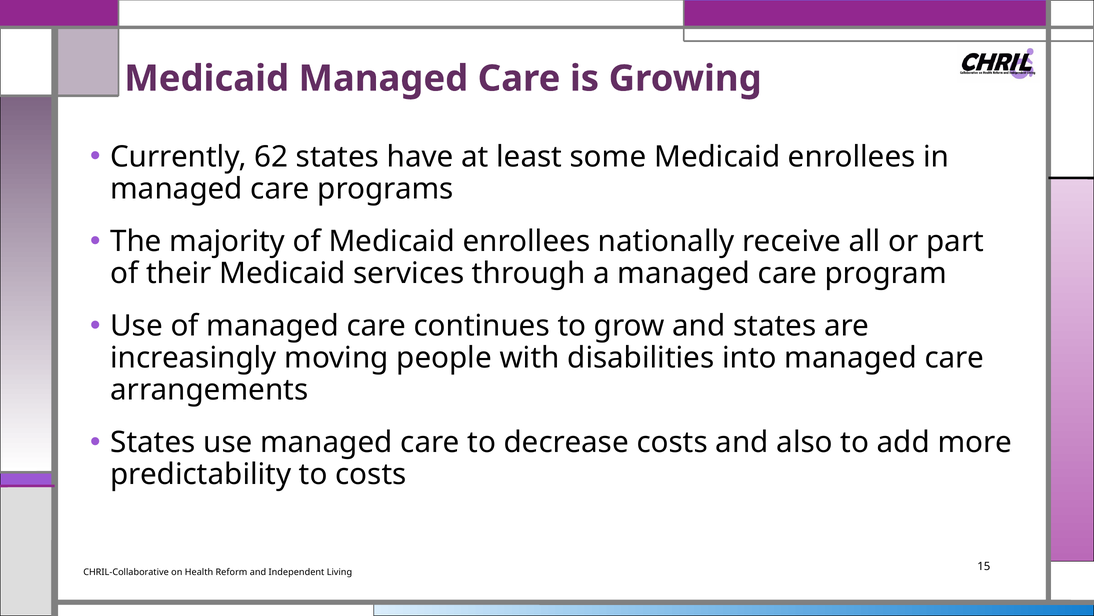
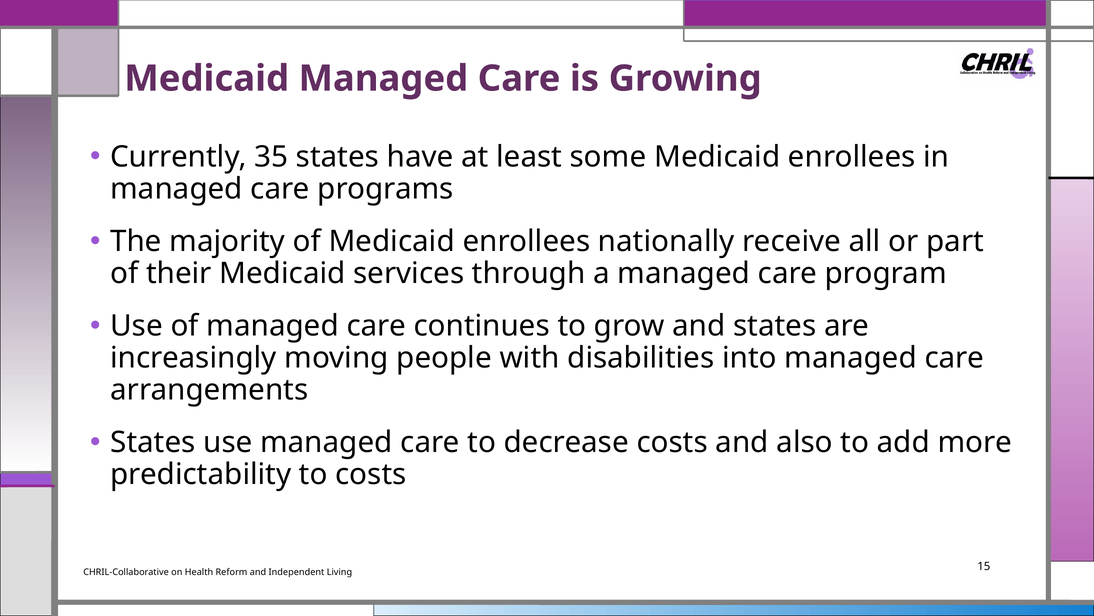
62: 62 -> 35 (271, 157)
